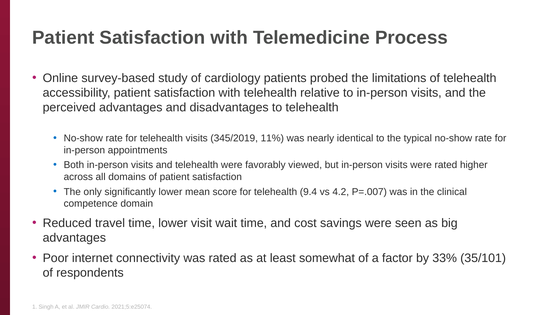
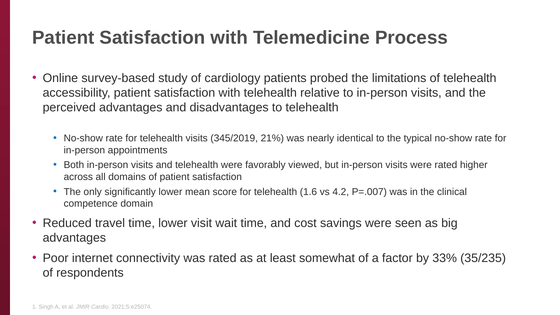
11%: 11% -> 21% (272, 138)
9.4: 9.4 -> 1.6 (308, 192)
35/101: 35/101 -> 35/235 (483, 258)
